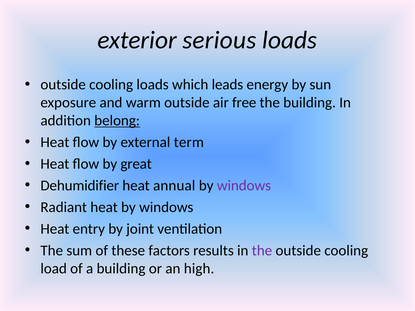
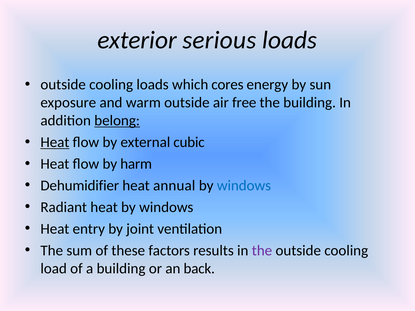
leads: leads -> cores (227, 85)
Heat underline: none -> present (55, 142)
term: term -> cubic (189, 142)
great: great -> harm (136, 164)
windows colour: purple -> blue (244, 186)
high: high -> back (199, 269)
